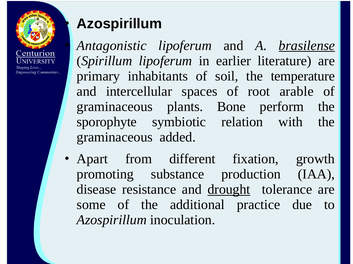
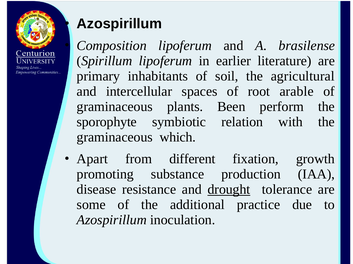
Antagonistic: Antagonistic -> Composition (112, 46)
brasilense underline: present -> none (307, 46)
temperature: temperature -> agricultural (303, 76)
Bone: Bone -> Been (231, 107)
added: added -> which (178, 138)
